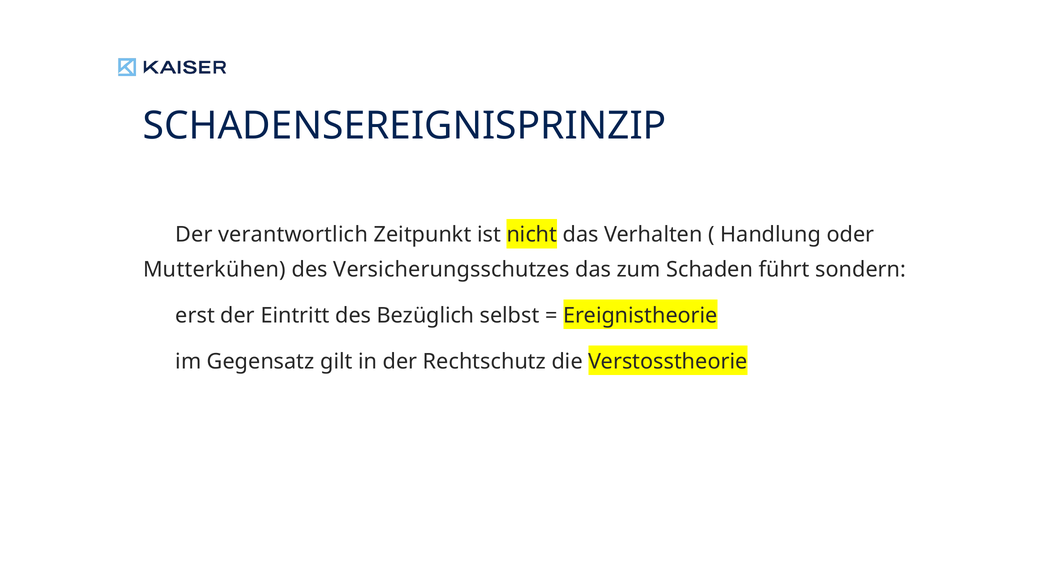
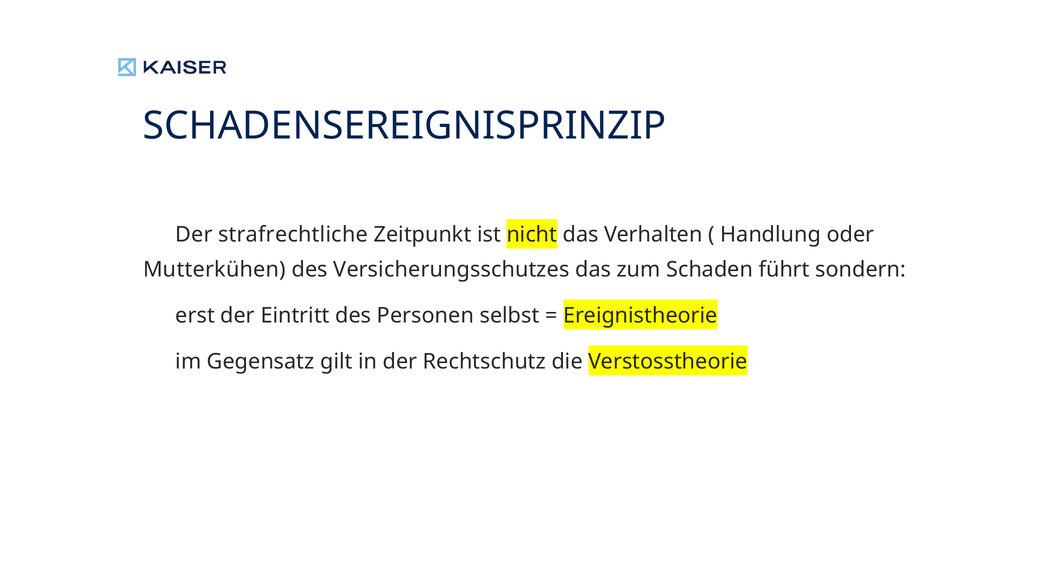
verantwortlich: verantwortlich -> strafrechtliche (293, 235)
Bezüglich: Bezüglich -> Personen (425, 316)
